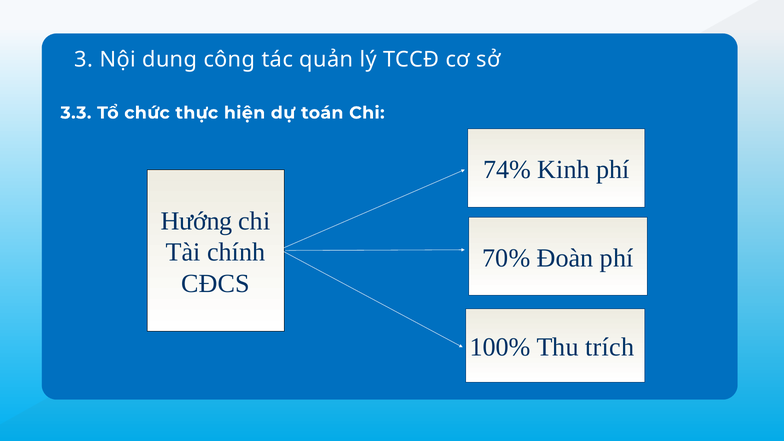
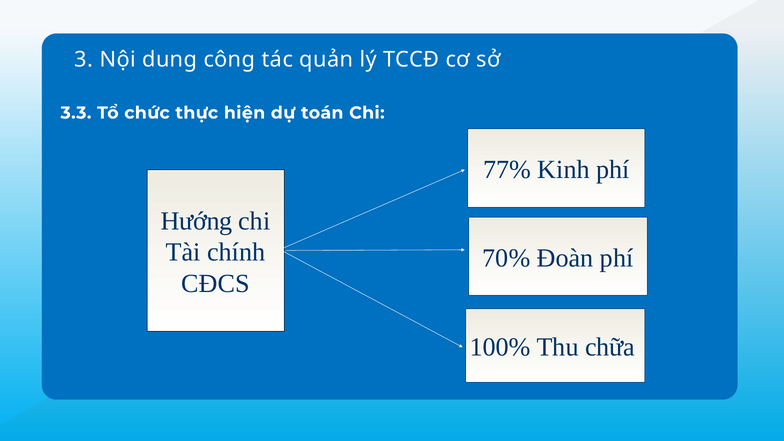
74%: 74% -> 77% (507, 170)
trích: trích -> chữa (610, 347)
